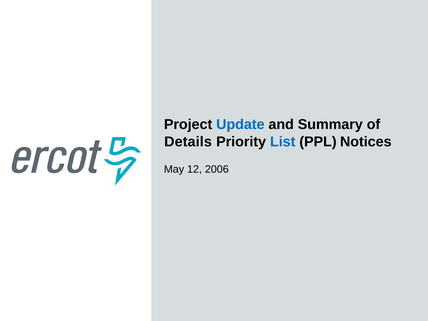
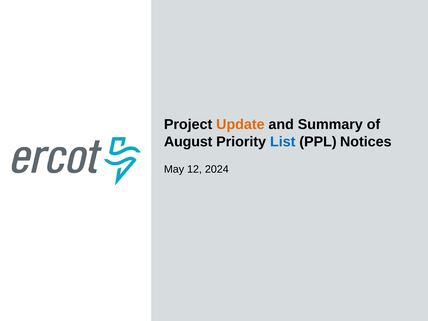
Update colour: blue -> orange (240, 125)
Details: Details -> August (188, 142)
2006: 2006 -> 2024 (217, 169)
